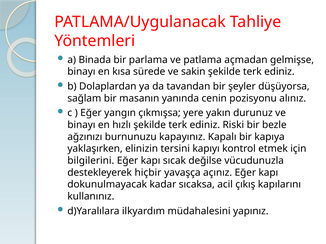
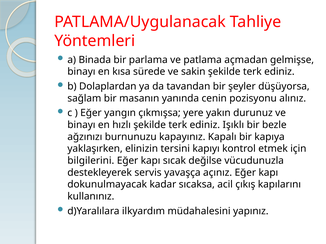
Riski: Riski -> Işıklı (233, 125)
hiçbir: hiçbir -> servis (148, 173)
